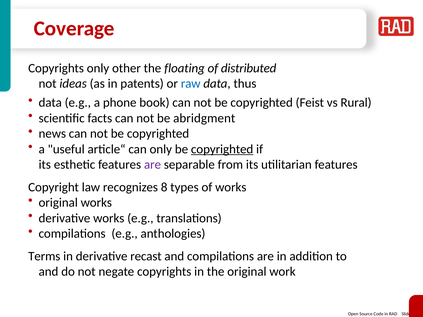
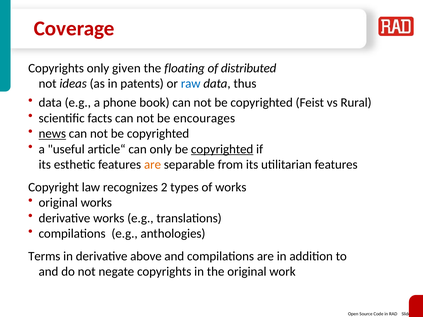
other: other -> given (126, 68)
abridgment: abridgment -> encourages (204, 118)
news underline: none -> present (52, 134)
are colour: purple -> orange (153, 165)
8: 8 -> 2 (164, 187)
recast: recast -> above (146, 256)
